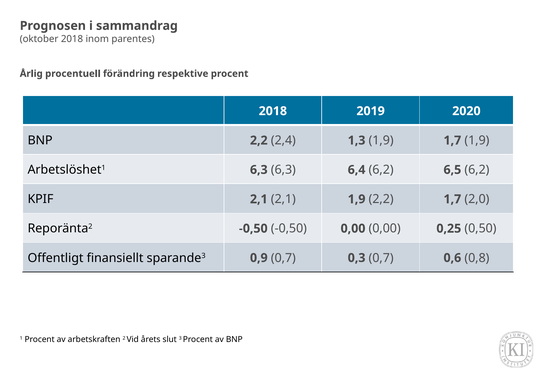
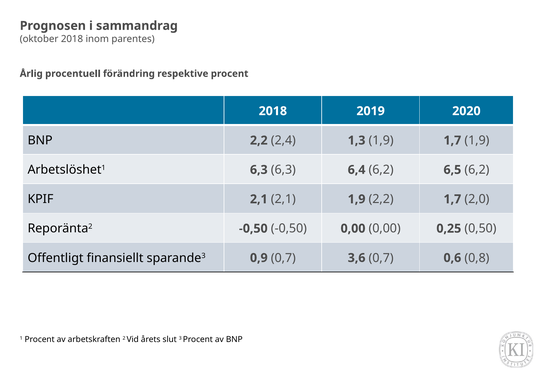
0,3: 0,3 -> 3,6 (357, 258)
